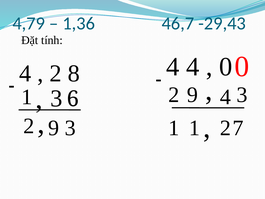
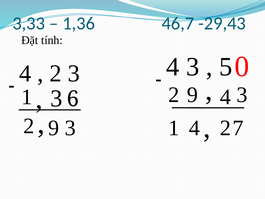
4,79: 4,79 -> 3,33 (29, 23)
4 4: 4 -> 3 (193, 67)
0: 0 -> 5 (226, 67)
2 8: 8 -> 3 (74, 73)
1 1: 1 -> 4 (194, 128)
